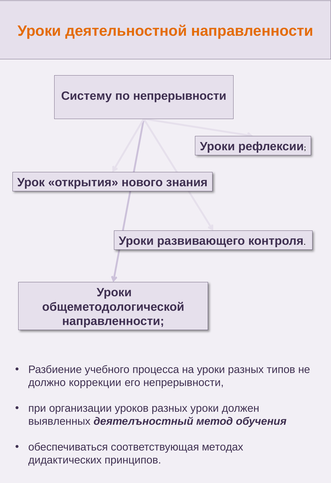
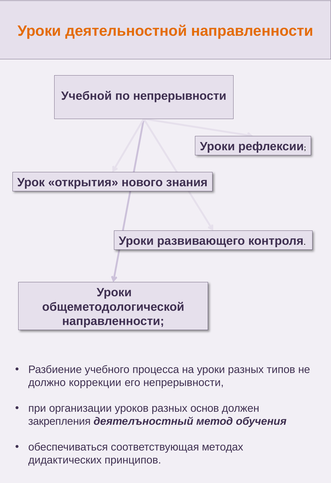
Систему: Систему -> Учебной (86, 96)
разных уроки: уроки -> основ (205, 409)
выявленных: выявленных -> закрепления (59, 422)
